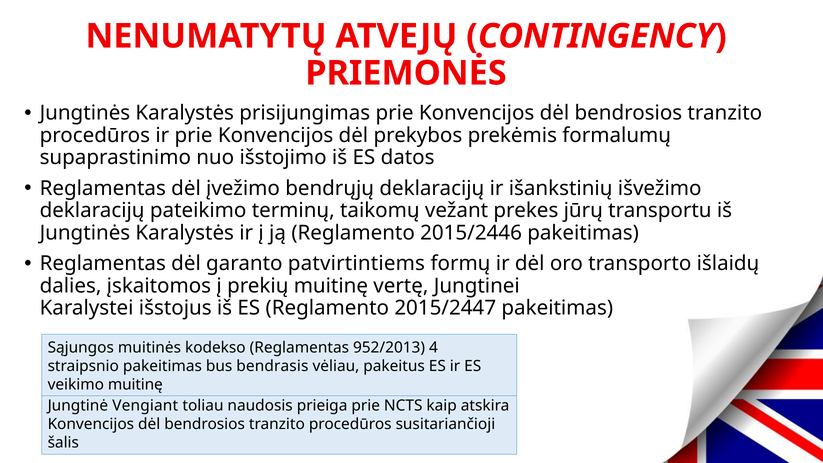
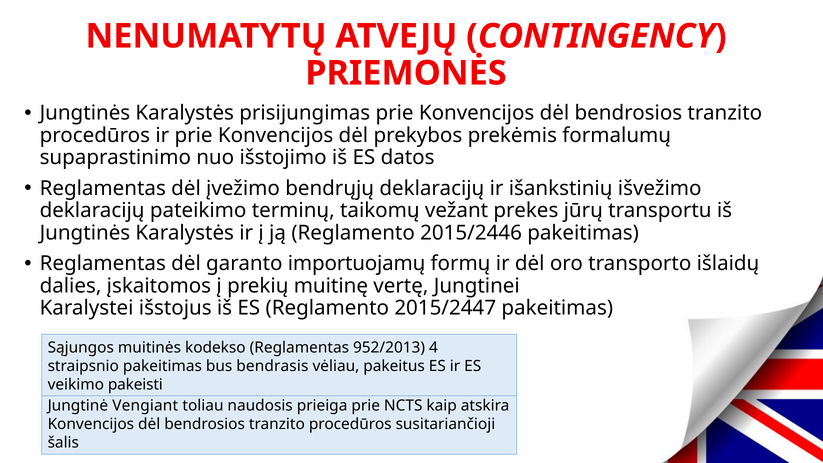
patvirtintiems: patvirtintiems -> importuojamų (357, 264)
veikimo muitinę: muitinę -> pakeisti (135, 385)
